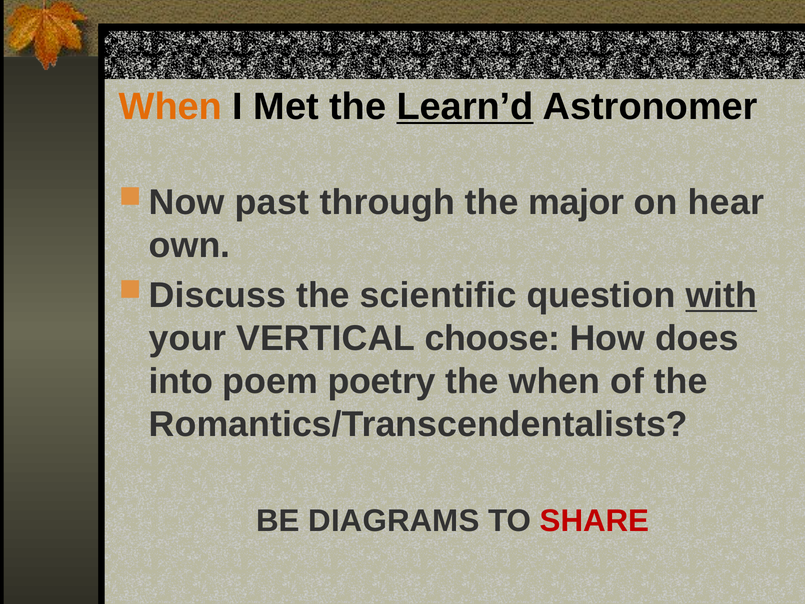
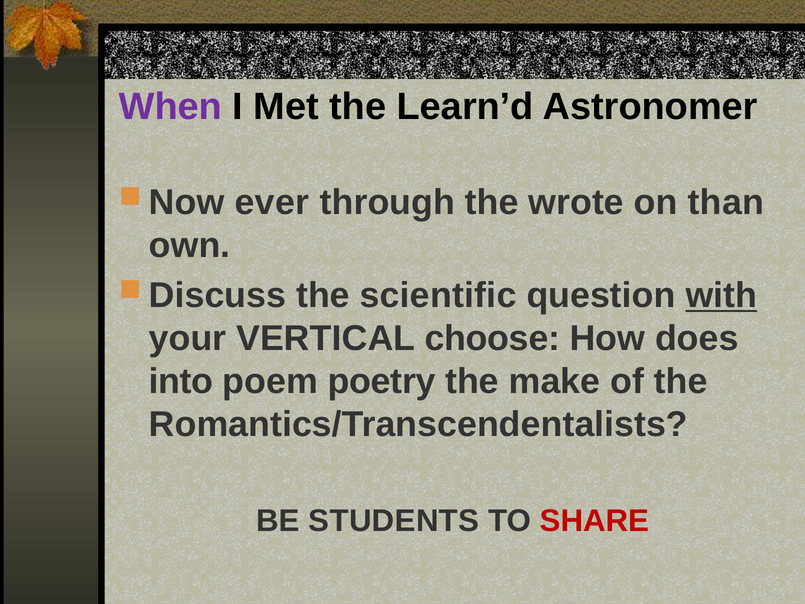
When colour: orange -> purple (170, 107)
Learn’d underline: present -> none (465, 107)
past: past -> ever (272, 202)
major: major -> wrote (576, 202)
hear: hear -> than (726, 202)
the when: when -> make (555, 381)
DIAGRAMS: DIAGRAMS -> STUDENTS (394, 521)
